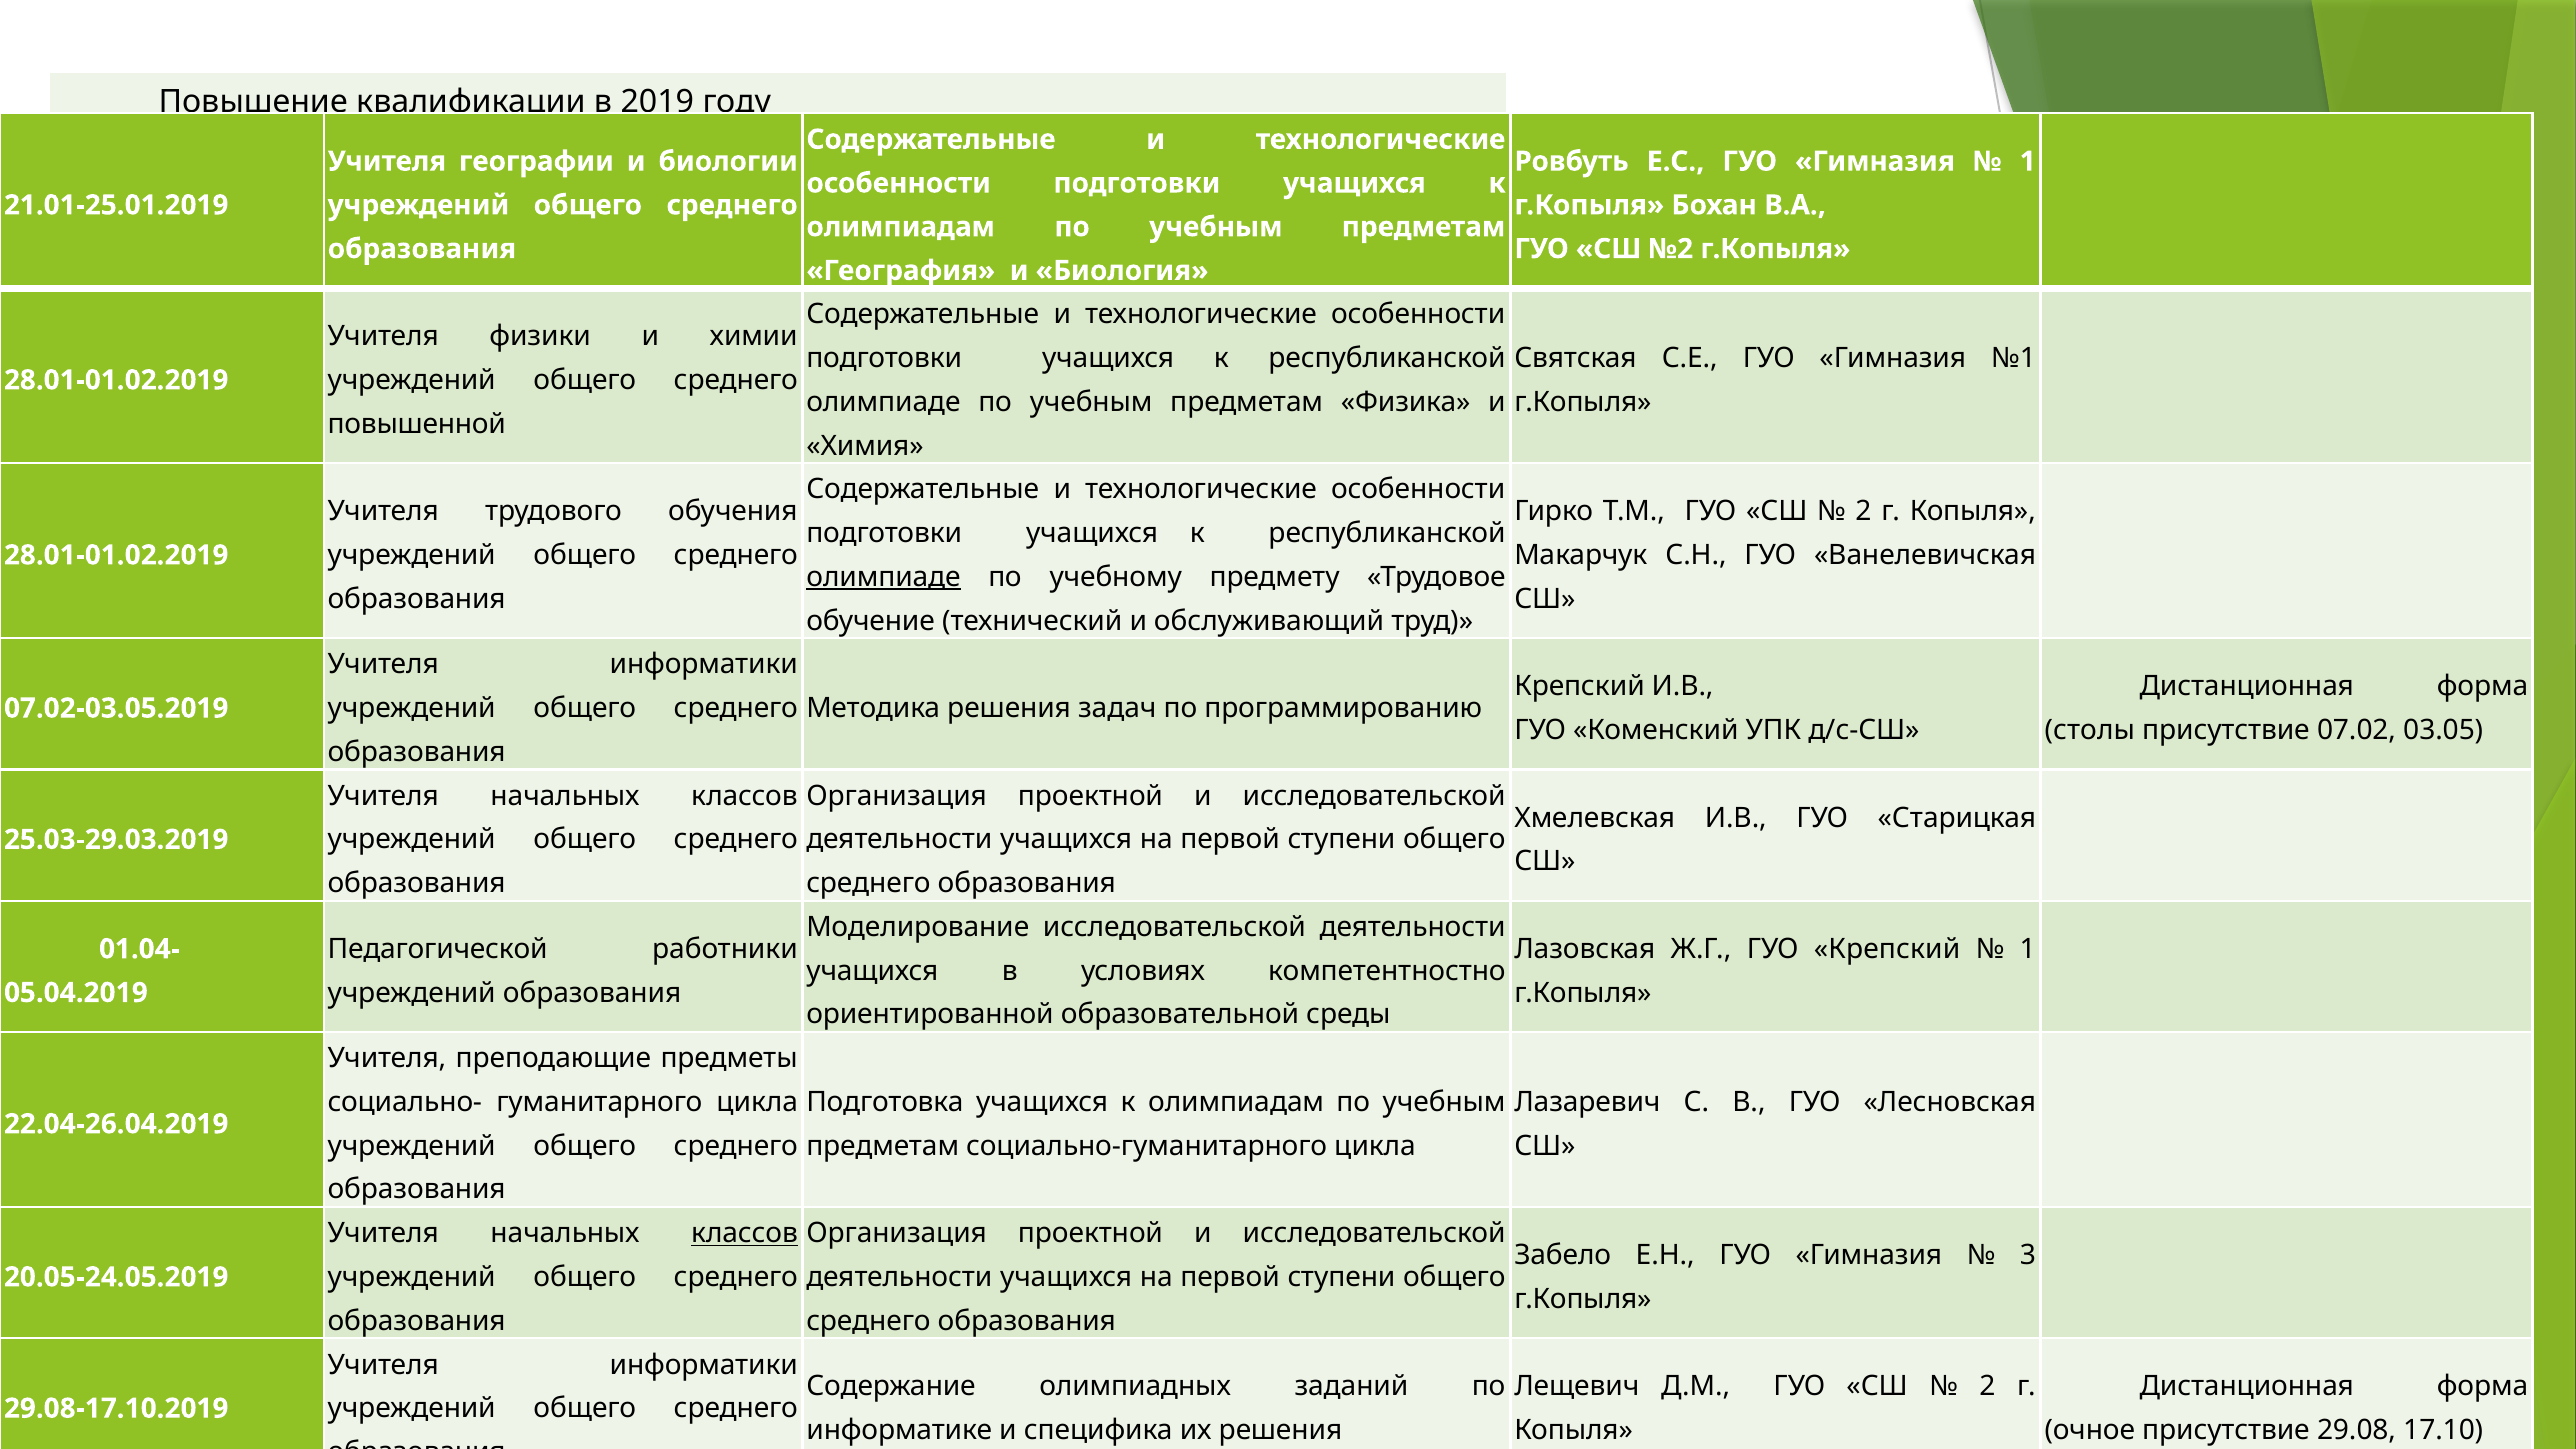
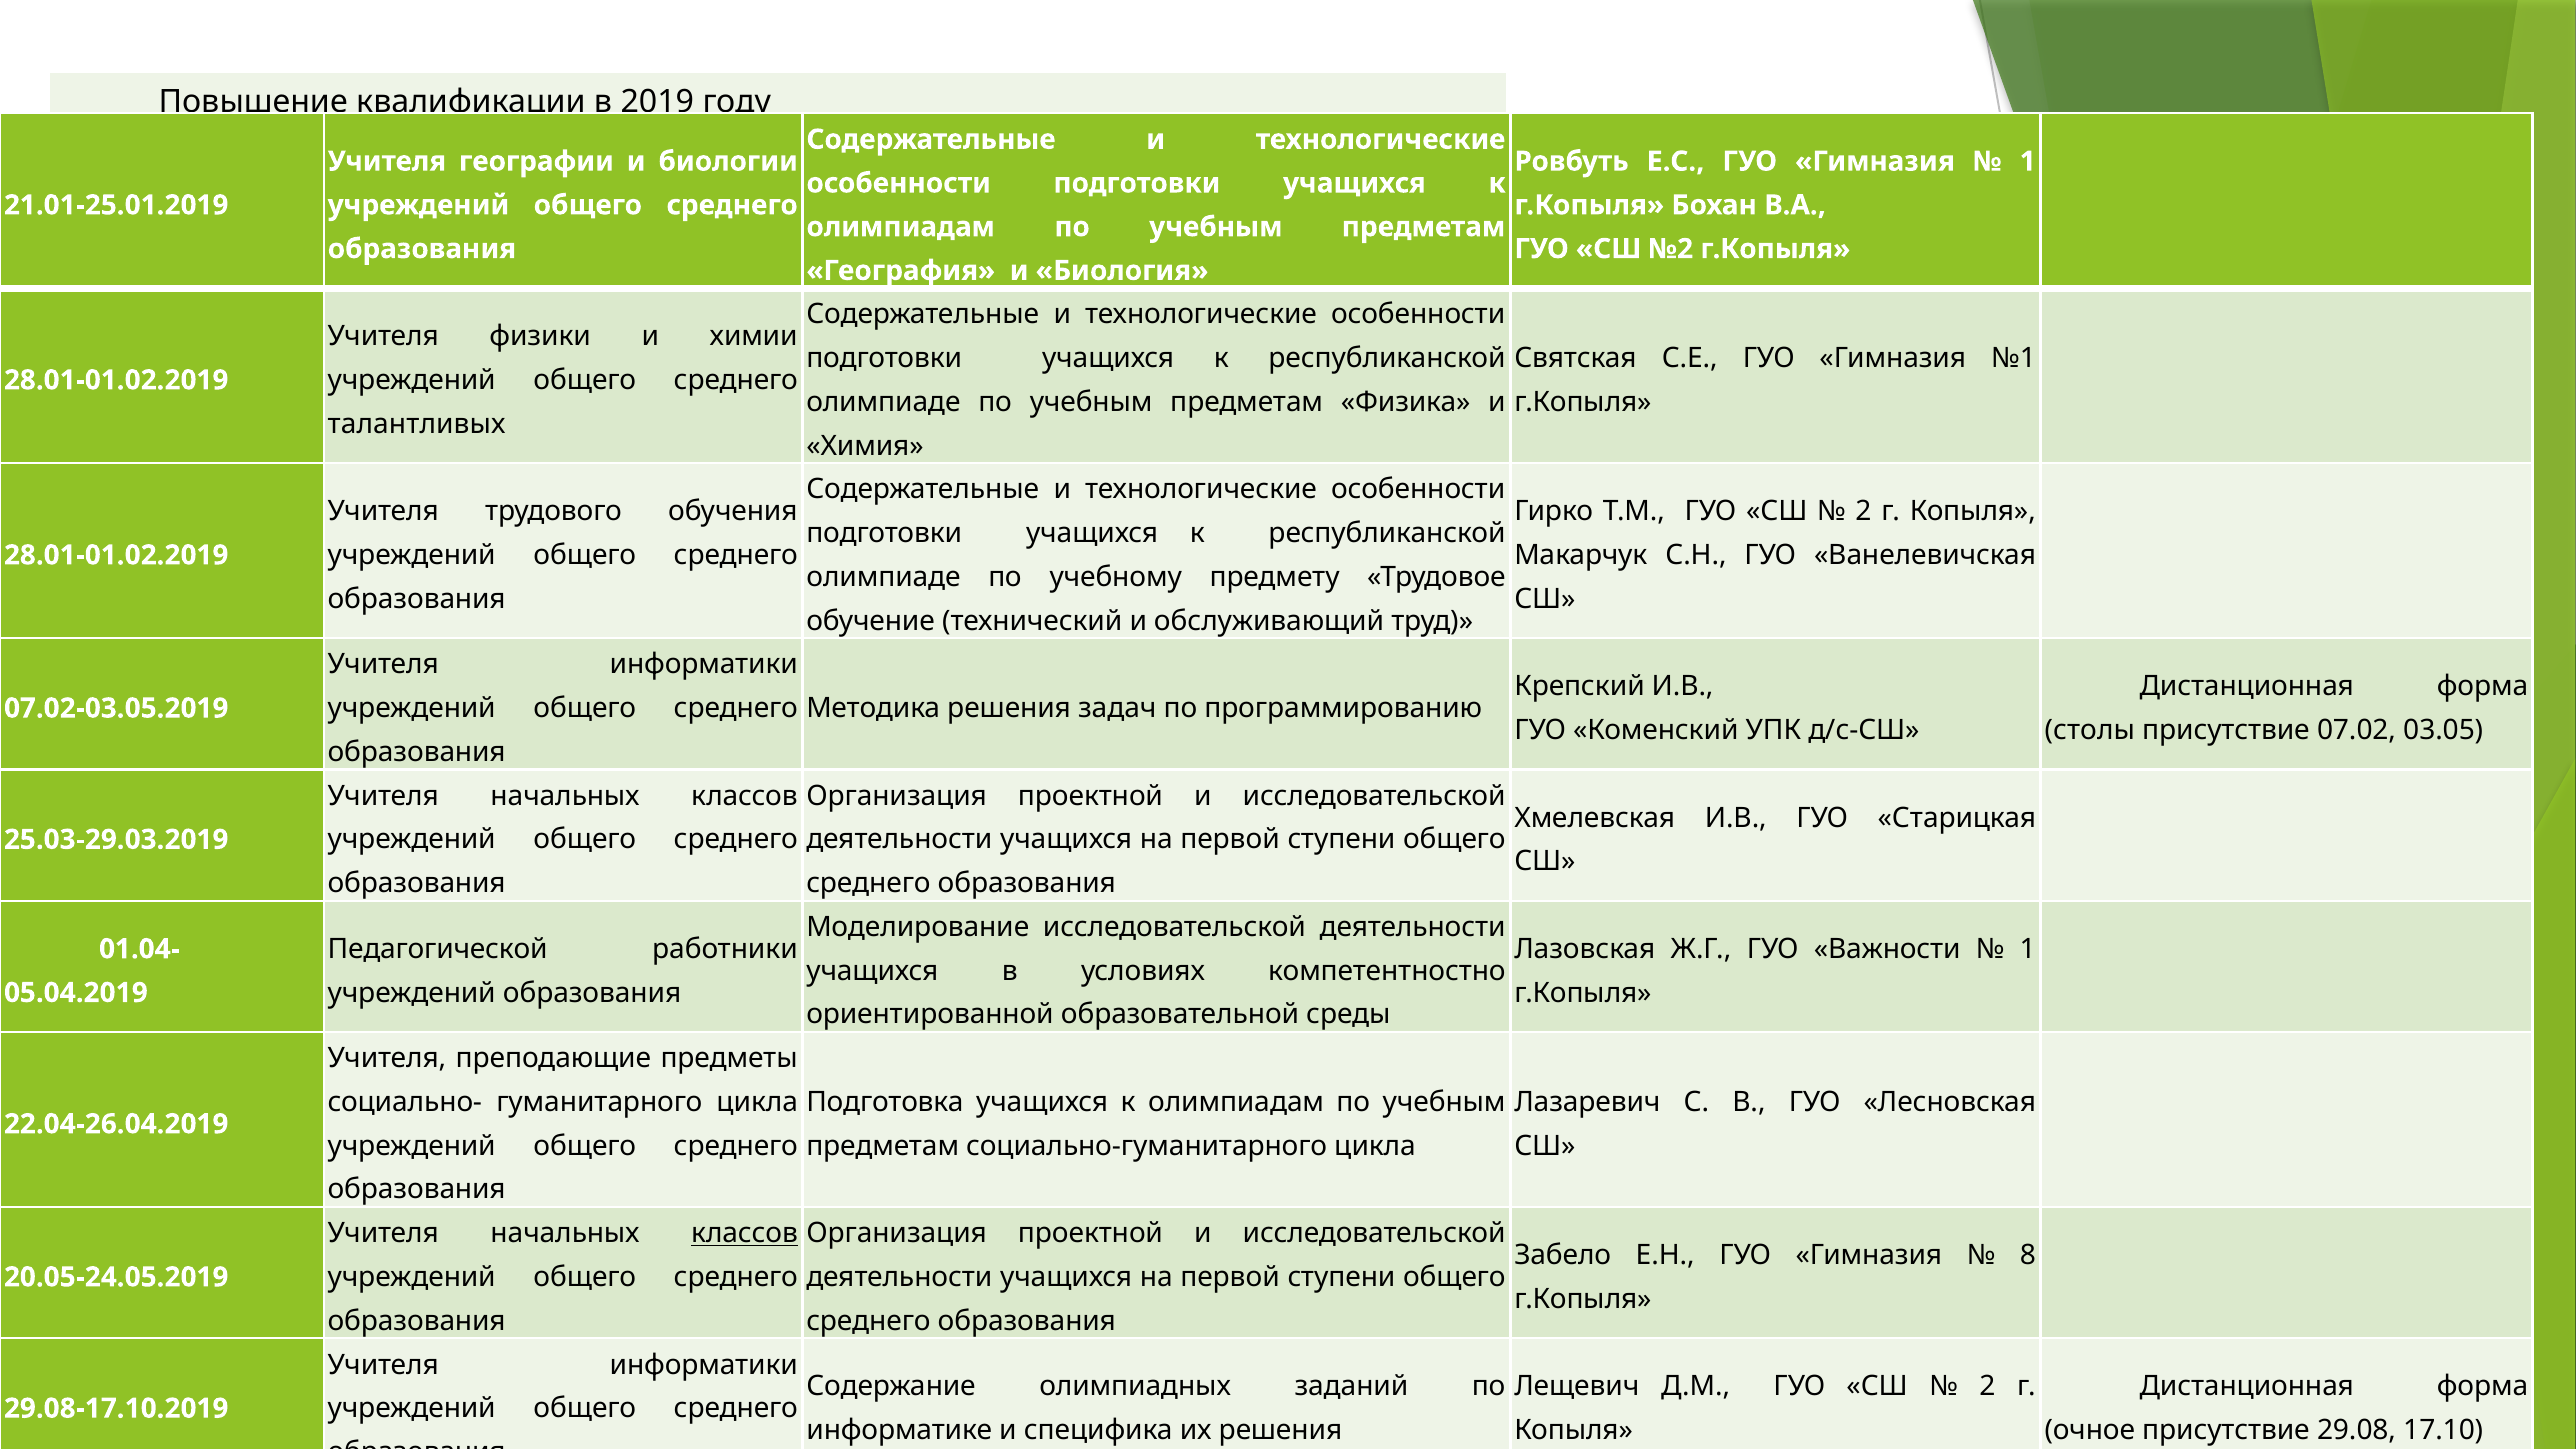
повышенной: повышенной -> талантливых (417, 424)
олимпиаде underline: present -> none (884, 577)
ГУО Крепский: Крепский -> Важности (1887, 949)
3: 3 -> 8 (2028, 1255)
